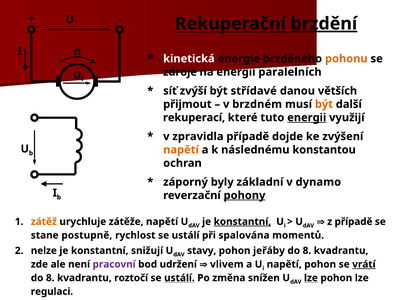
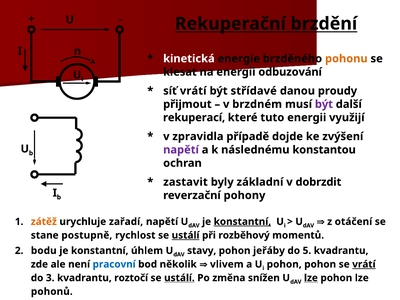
brzdění underline: present -> none (324, 24)
zdroje: zdroje -> klesat (180, 72)
paralelních: paralelních -> odbuzování (290, 72)
síť zvýší: zvýší -> vrátí (193, 91)
větších: větších -> proudy (337, 91)
být colour: orange -> purple (324, 104)
energii underline: present -> none (307, 118)
napětí colour: orange -> purple (181, 150)
záporný: záporný -> zastavit (185, 182)
dynamo: dynamo -> dobrzdit (318, 182)
pohony underline: present -> none (245, 195)
zátěže: zátěže -> zařadí (126, 222)
z případě: případě -> otáčení (353, 222)
ustálí underline: none -> present (186, 235)
spalována: spalována -> rozběhový (244, 235)
nelze: nelze -> bodu (44, 251)
snižují: snižují -> úhlem (147, 251)
8: 8 -> 5 (307, 251)
pracovní colour: purple -> blue (114, 264)
udržení: udržení -> několik (178, 264)
i napětí: napětí -> pohon (284, 264)
8: 8 -> 3 (50, 278)
regulaci: regulaci -> pohonů (52, 292)
